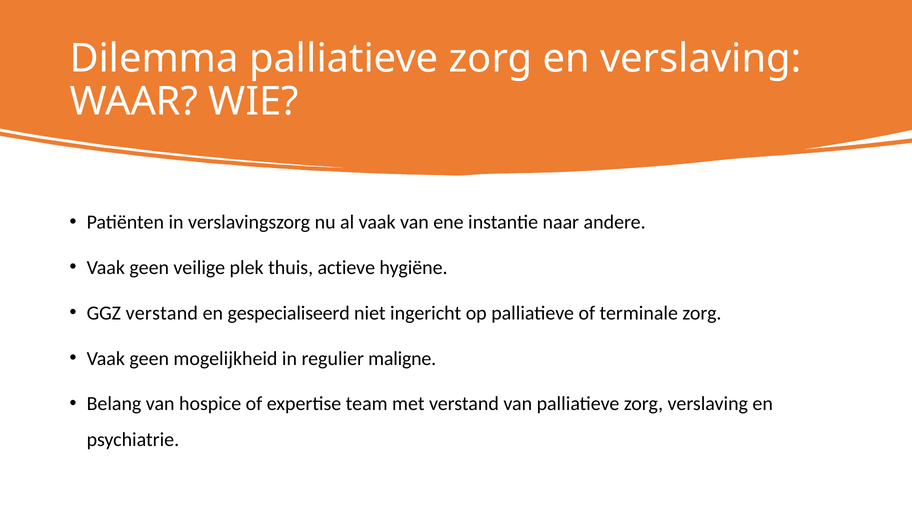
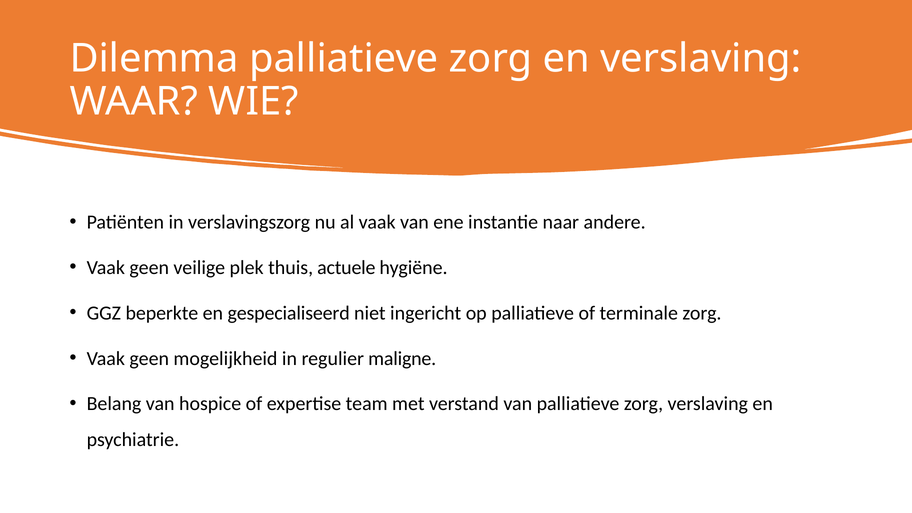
actieve: actieve -> actuele (346, 268)
GGZ verstand: verstand -> beperkte (162, 313)
